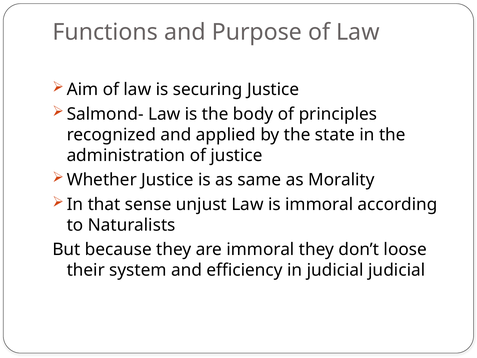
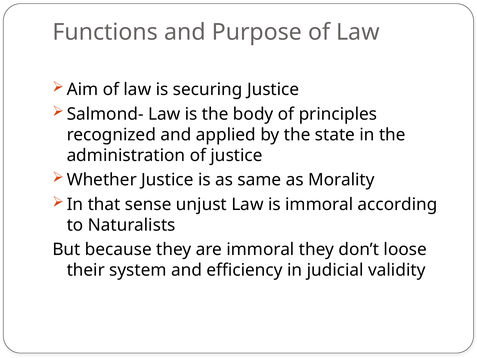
judicial judicial: judicial -> validity (397, 270)
